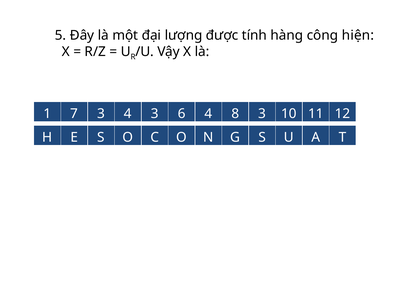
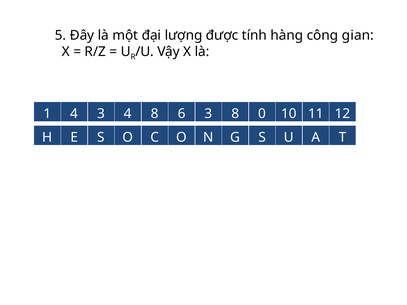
hiện: hiện -> gian (358, 36)
1 7: 7 -> 4 (74, 114)
4 3: 3 -> 8 (155, 114)
6 4: 4 -> 3 (208, 114)
8 3: 3 -> 0 (262, 114)
